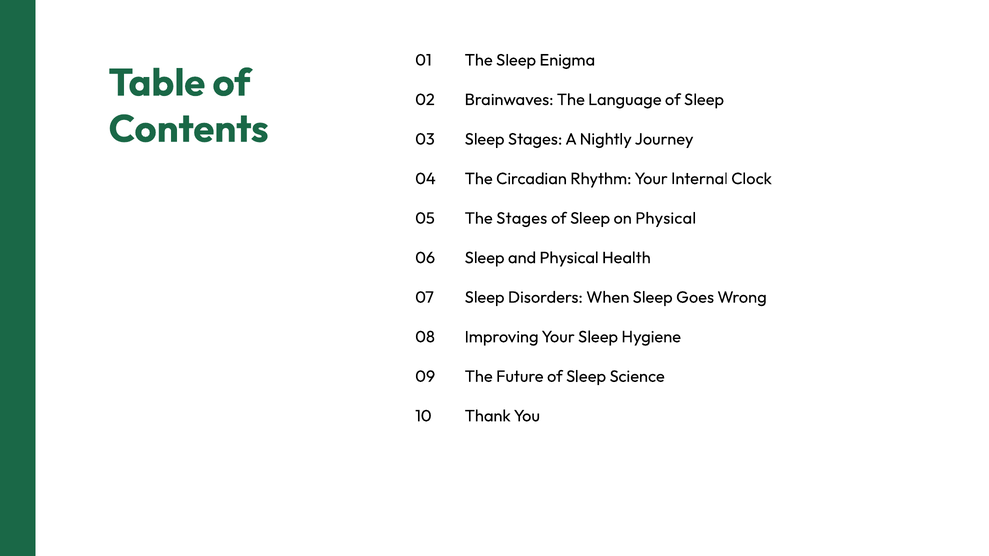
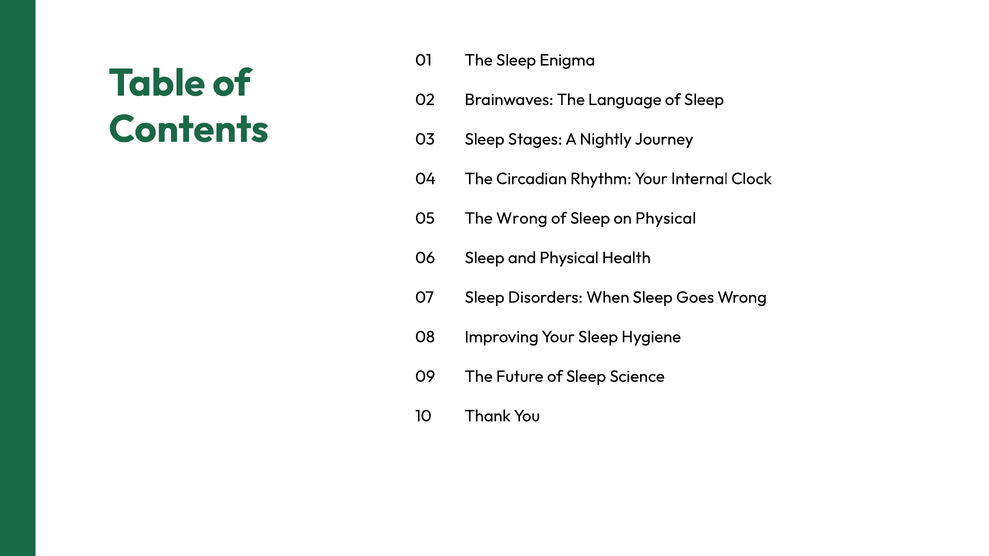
The Stages: Stages -> Wrong (522, 218)
